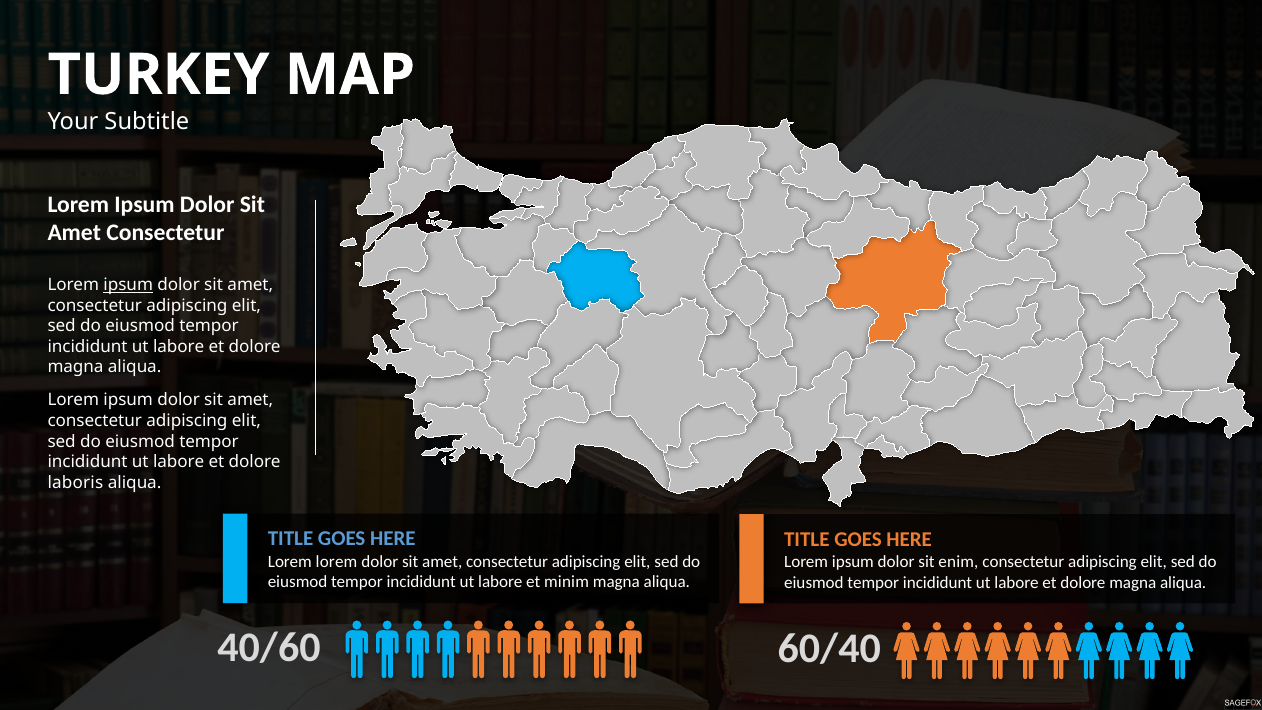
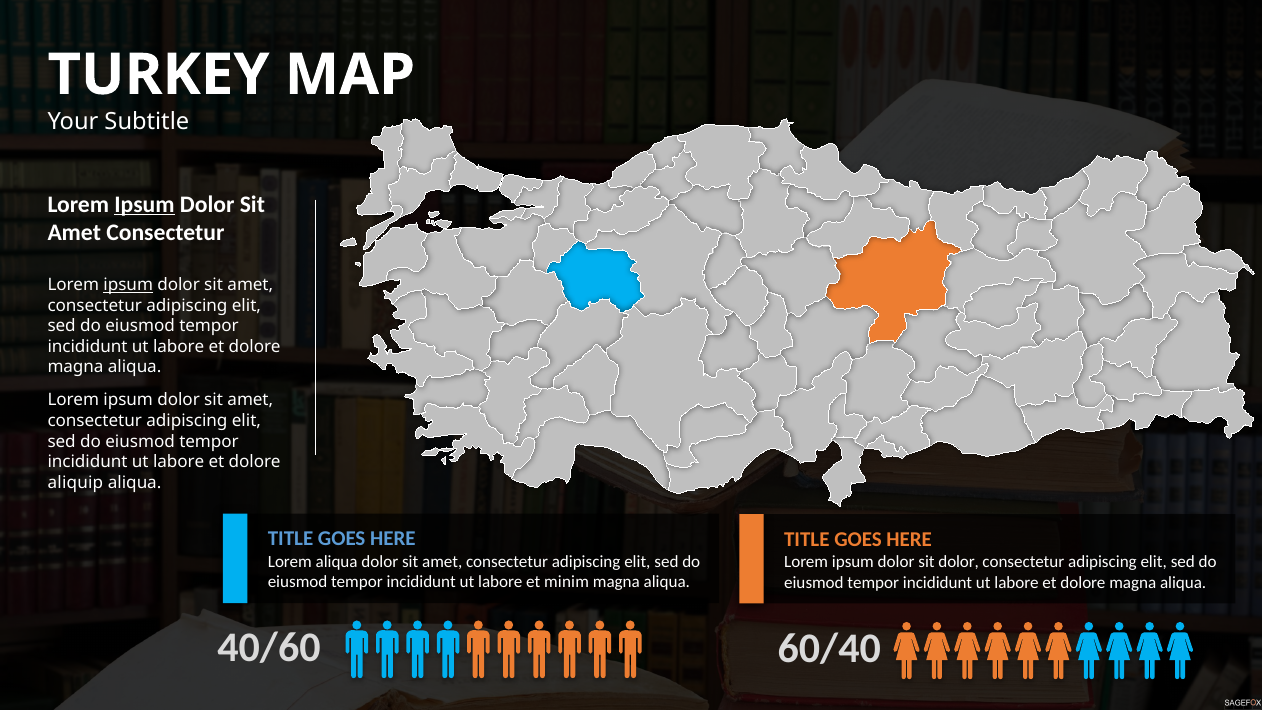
Ipsum underline: none -> present (145, 204)
laboris: laboris -> aliquip (75, 482)
Lorem lorem: lorem -> aliqua (337, 561)
sit enim: enim -> dolor (959, 562)
